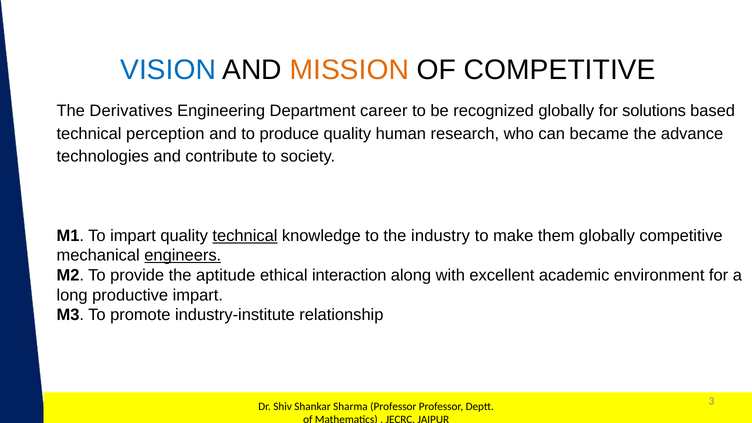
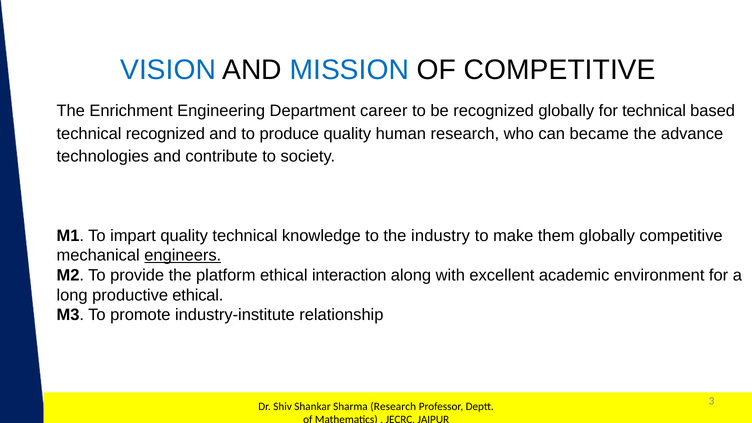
MISSION colour: orange -> blue (349, 70)
Derivatives: Derivatives -> Enrichment (131, 111)
for solutions: solutions -> technical (654, 111)
technical perception: perception -> recognized (165, 134)
technical underline: present -> none (245, 236)
aptitude: aptitude -> platform (226, 275)
productive impart: impart -> ethical (198, 295)
Sharma Professor: Professor -> Research (393, 406)
